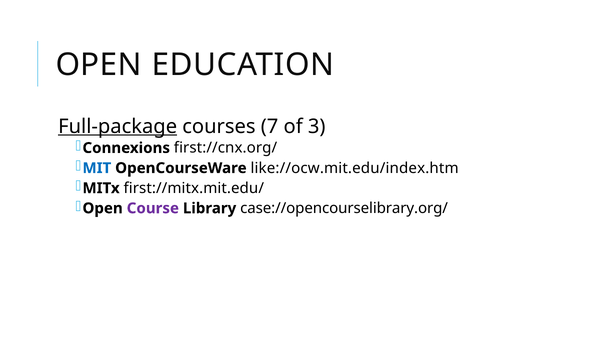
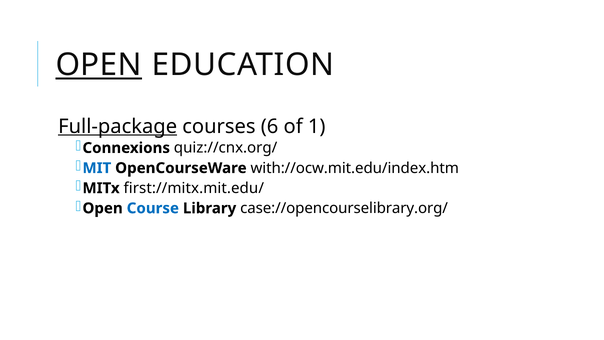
OPEN underline: none -> present (99, 65)
7: 7 -> 6 (270, 126)
3: 3 -> 1 (317, 126)
first://cnx.org/: first://cnx.org/ -> quiz://cnx.org/ (226, 148)
like://ocw.mit.edu/index.htm: like://ocw.mit.edu/index.htm -> with://ocw.mit.edu/index.htm (355, 168)
Course colour: purple -> blue (153, 208)
